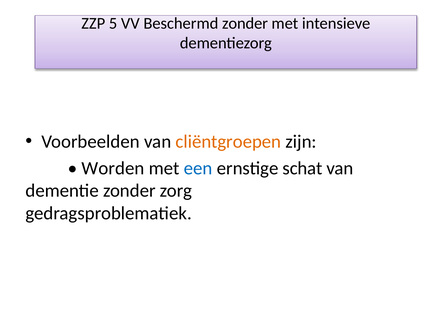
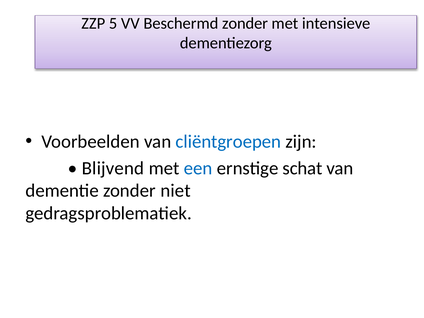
cliëntgroepen colour: orange -> blue (228, 142)
Worden: Worden -> Blijvend (113, 168)
zorg: zorg -> niet (176, 191)
